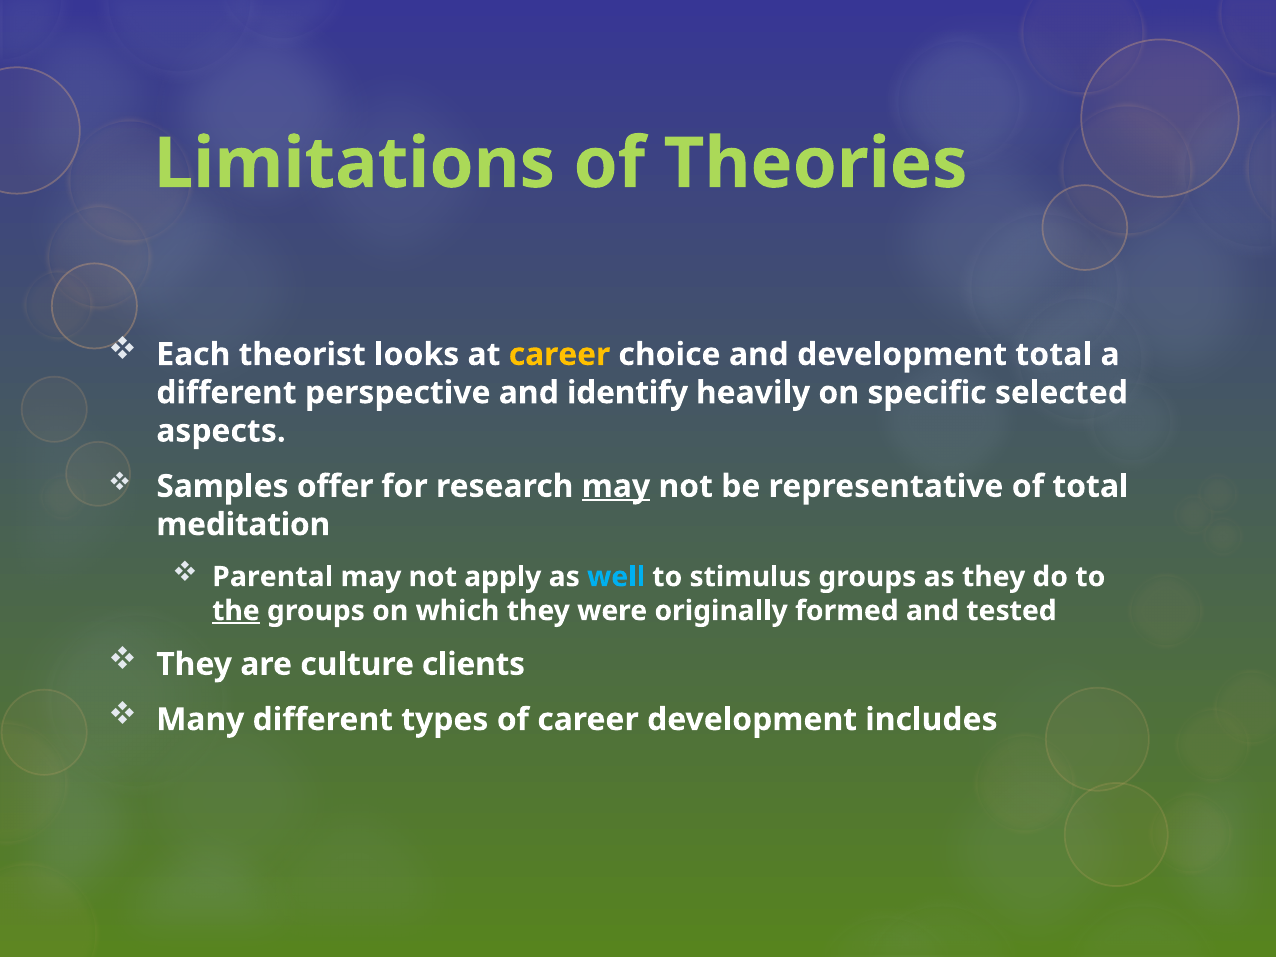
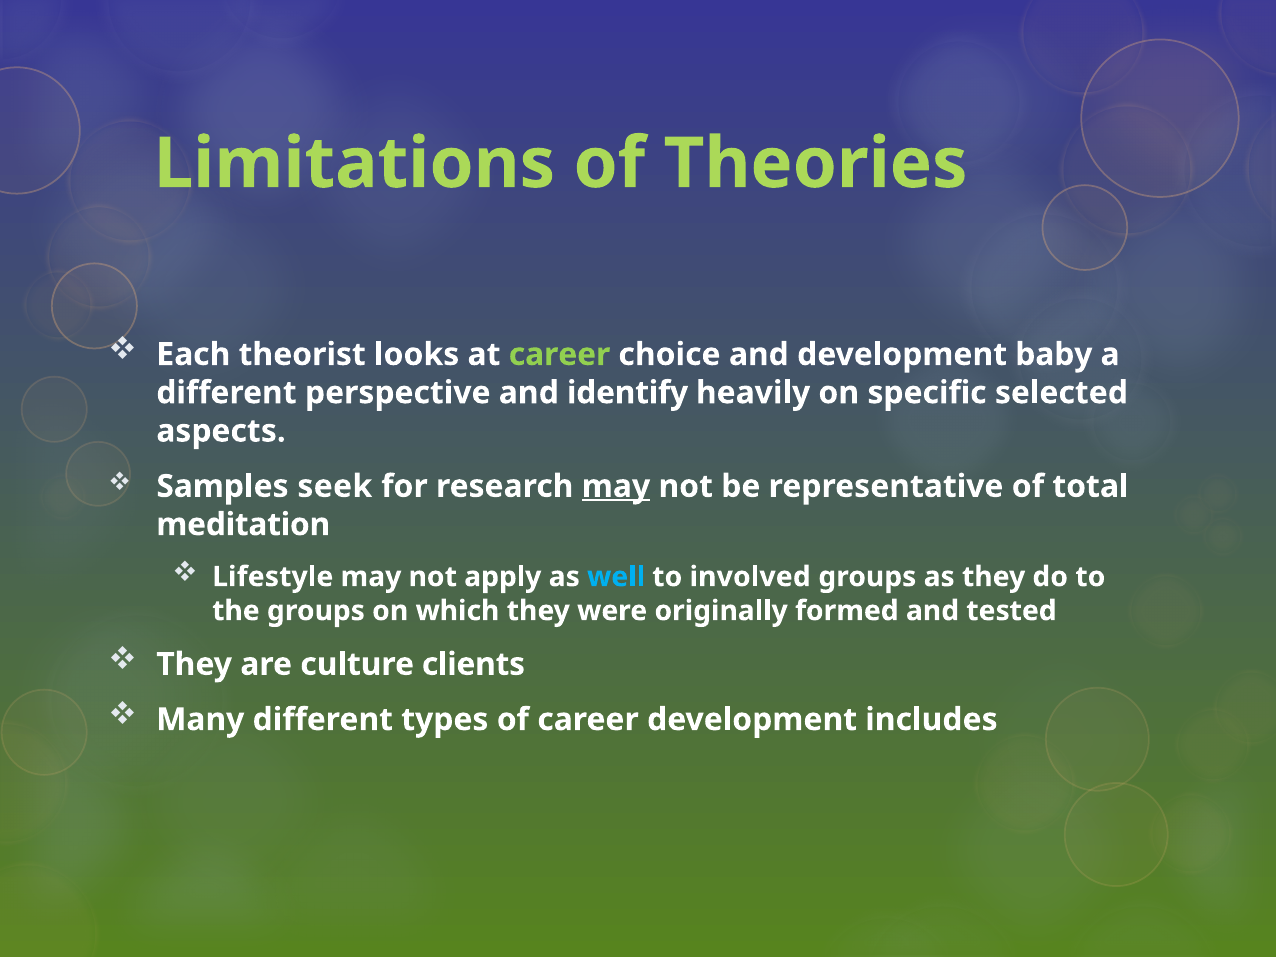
career colour: yellow -> light green (560, 354)
development total: total -> baby (1054, 354)
offer: offer -> seek (335, 486)
Parental: Parental -> Lifestyle (273, 577)
stimulus: stimulus -> involved (750, 577)
the underline: present -> none (236, 611)
